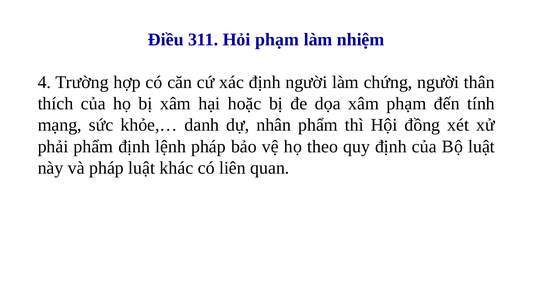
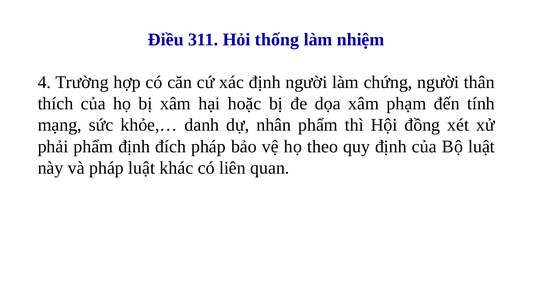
Hỏi phạm: phạm -> thống (277, 39)
lệnh: lệnh -> đích (171, 146)
